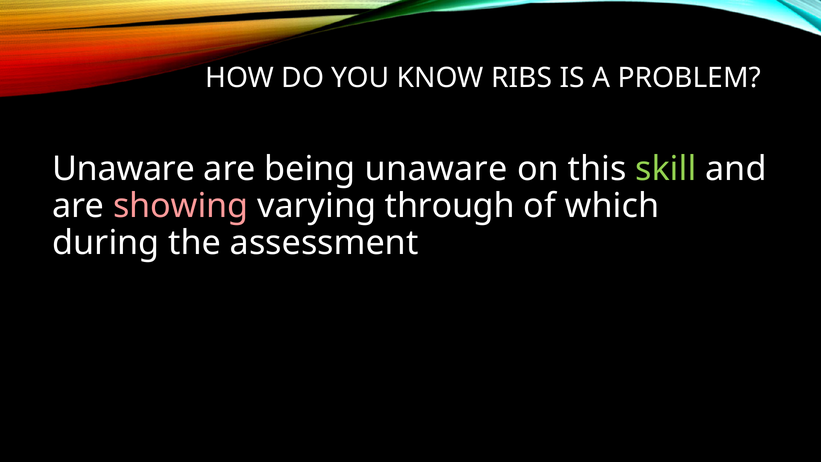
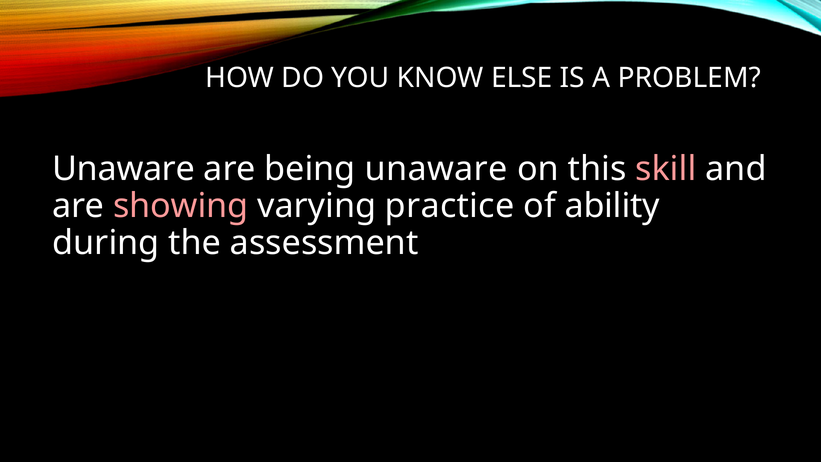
RIBS: RIBS -> ELSE (522, 78)
skill colour: light green -> pink (666, 169)
through: through -> practice (450, 206)
which: which -> ability (612, 206)
